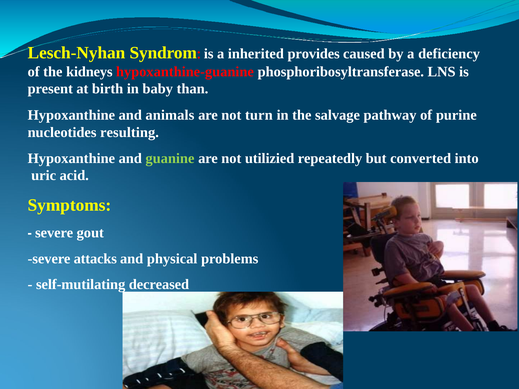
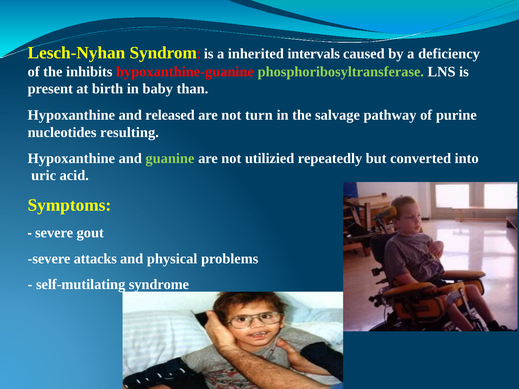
provides: provides -> intervals (314, 54)
kidneys: kidneys -> inhibits (89, 72)
phosphoribosyltransferase colour: white -> light green (341, 72)
animals: animals -> released (170, 115)
decreased: decreased -> syndrome (159, 285)
